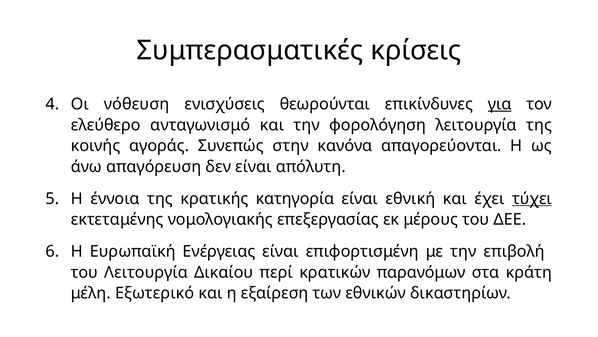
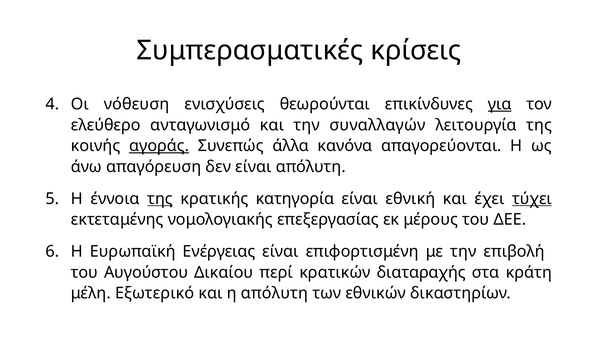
φορολόγηση: φορολόγηση -> συναλλαγών (378, 125)
αγοράς underline: none -> present (159, 146)
στην: στην -> άλλα (291, 146)
της underline: none -> present (160, 198)
του Λειτουργία: Λειτουργία -> Αυγούστου (146, 272)
παρανόμων: παρανόμων -> διαταραχής (421, 272)
η εξαίρεση: εξαίρεση -> απόλυτη (275, 293)
